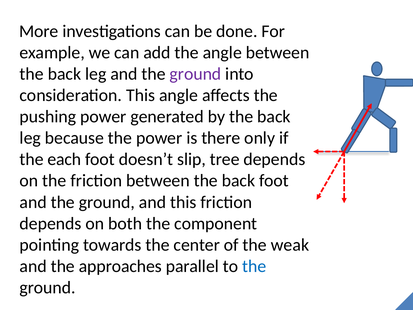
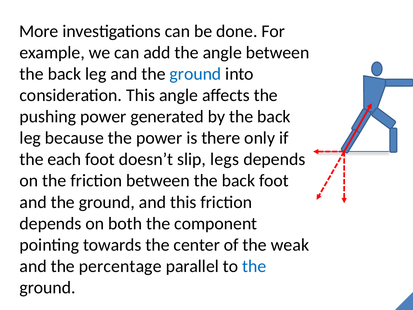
ground colour: purple -> blue (195, 74)
tree: tree -> legs (225, 159)
approaches: approaches -> percentage (120, 266)
